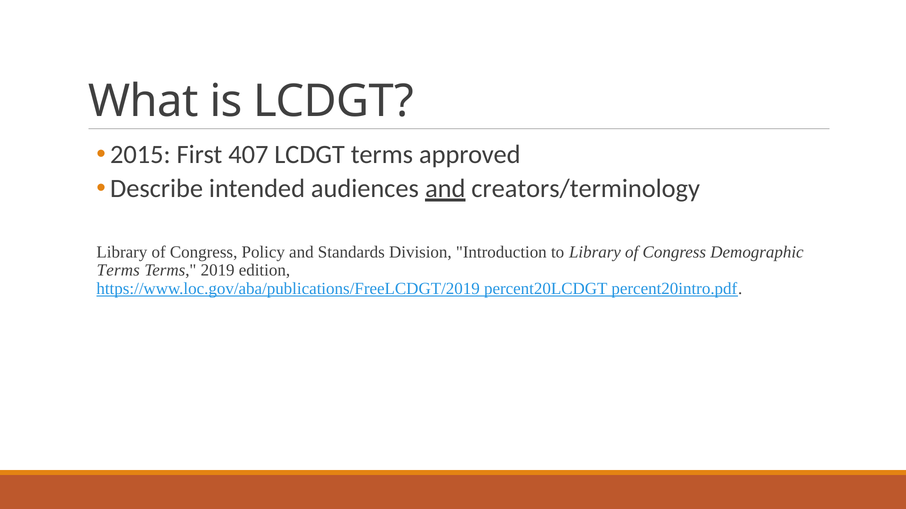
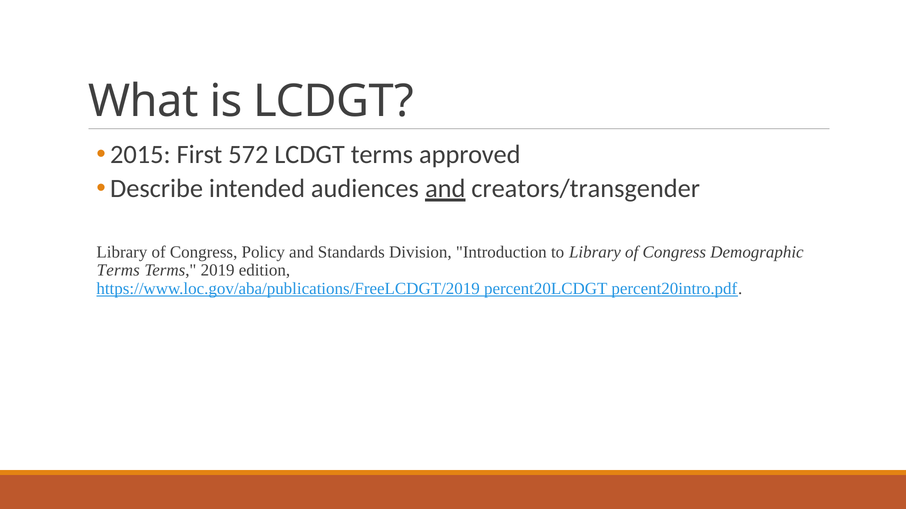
407: 407 -> 572 (248, 155)
creators/terminology: creators/terminology -> creators/transgender (586, 189)
